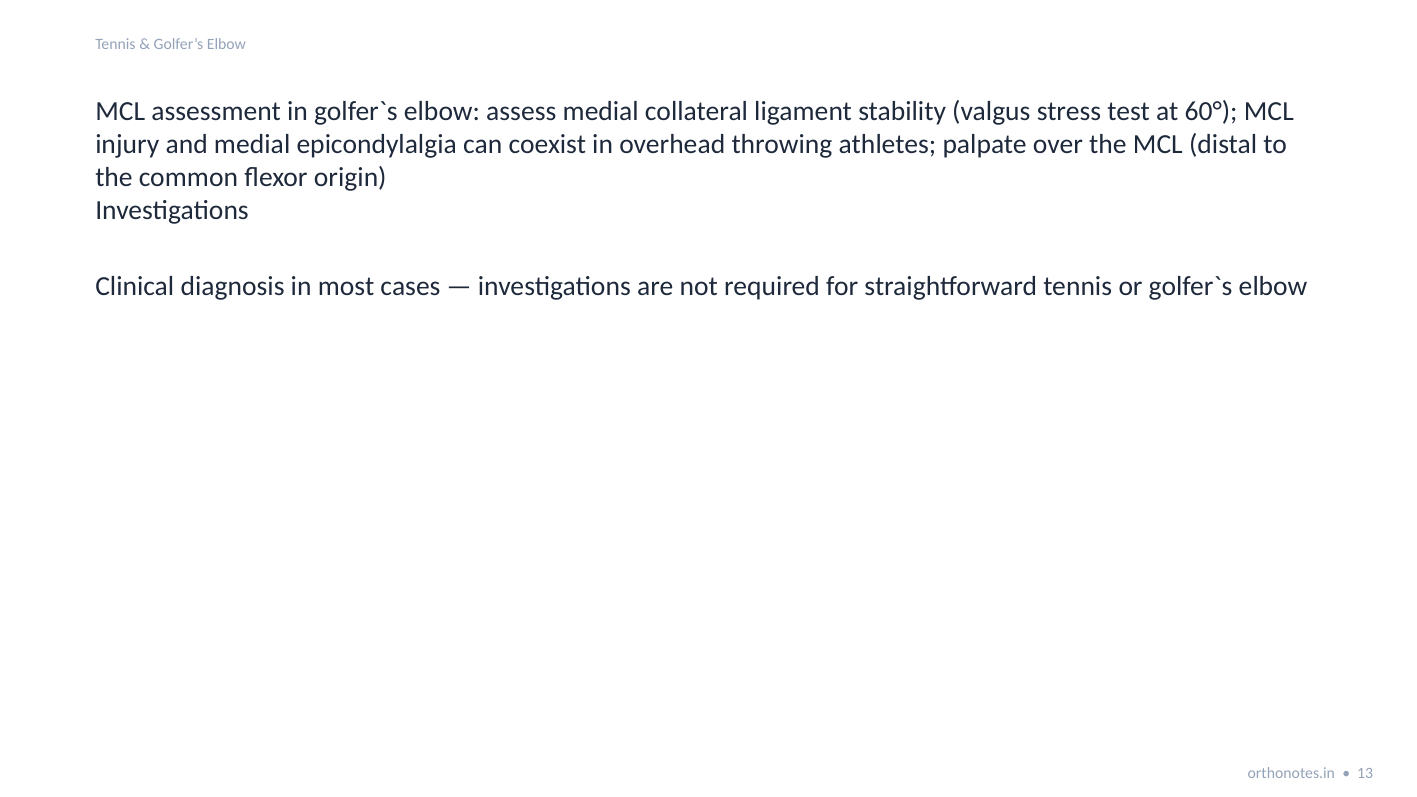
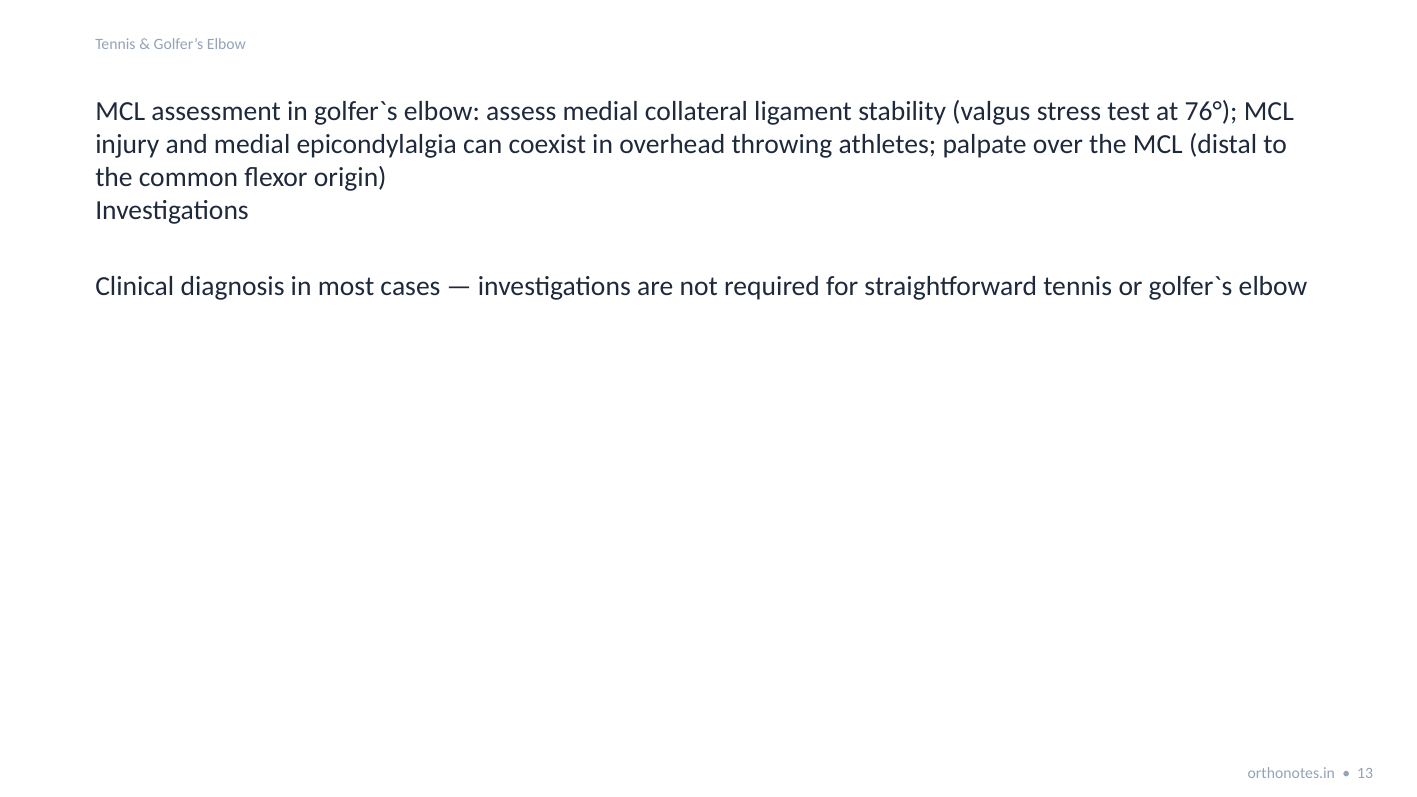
60°: 60° -> 76° (1211, 111)
